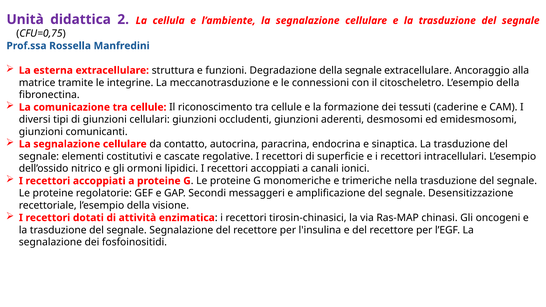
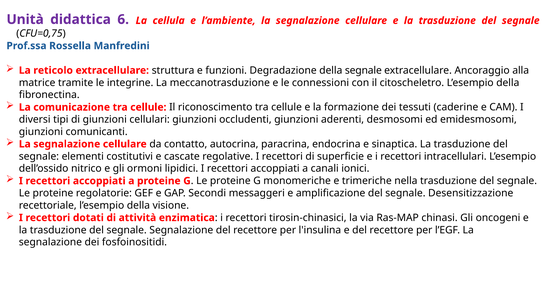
2: 2 -> 6 (123, 19)
esterna: esterna -> reticolo (53, 70)
